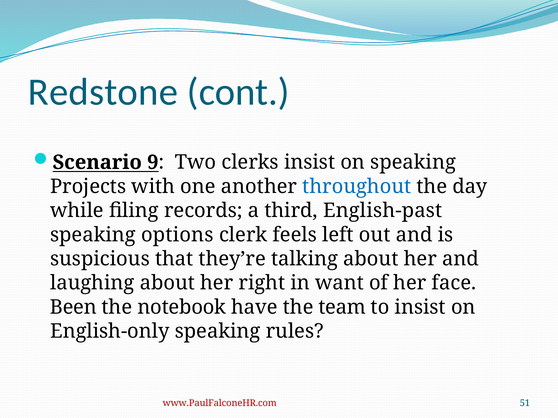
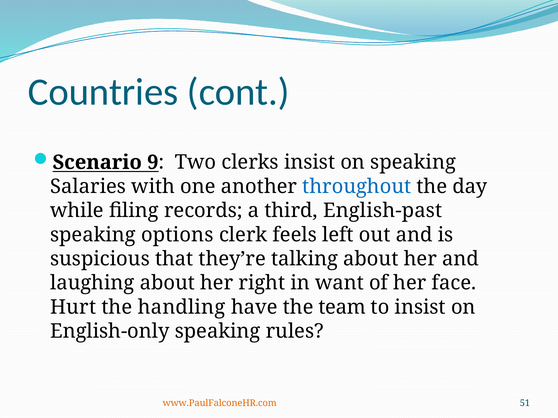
Redstone: Redstone -> Countries (103, 92)
Projects: Projects -> Salaries (88, 187)
Been: Been -> Hurt (73, 308)
notebook: notebook -> handling (182, 308)
www.PaulFalconeHR.com colour: red -> orange (220, 404)
